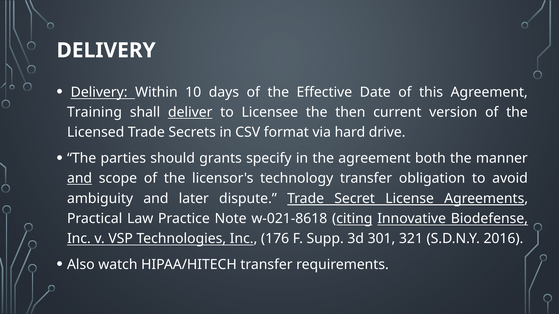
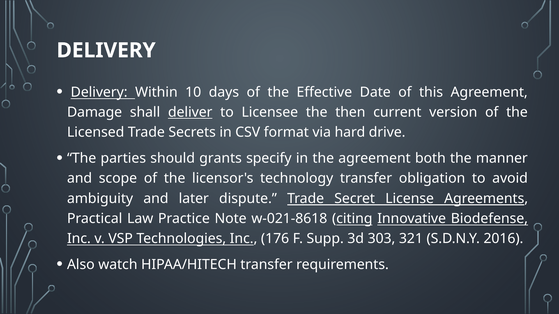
Training: Training -> Damage (95, 112)
and underline: present -> none (80, 179)
301: 301 -> 303 (381, 239)
